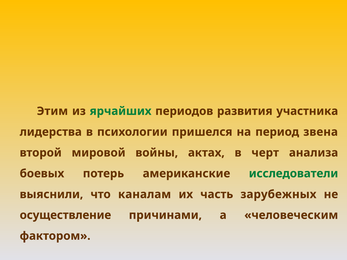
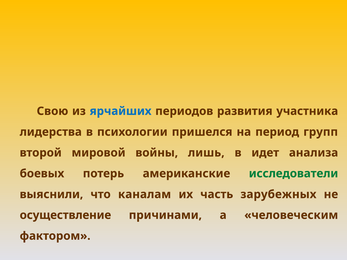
Этим: Этим -> Свою (52, 111)
ярчайших colour: green -> blue (121, 111)
звена: звена -> групп (321, 132)
актах: актах -> лишь (206, 153)
черт: черт -> идет (265, 153)
